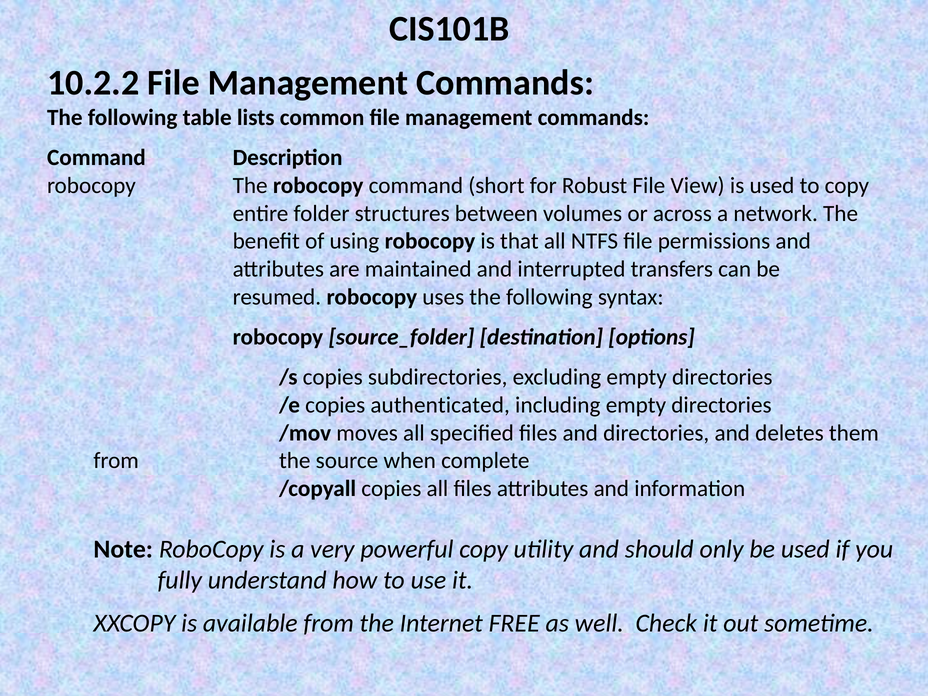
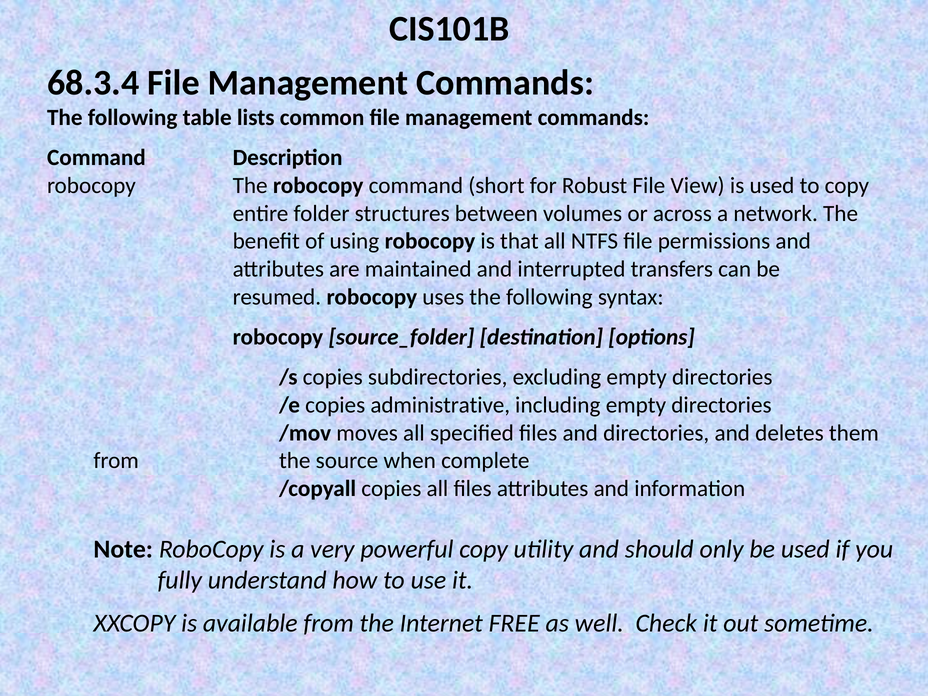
10.2.2: 10.2.2 -> 68.3.4 (93, 83)
authenticated: authenticated -> administrative (440, 405)
